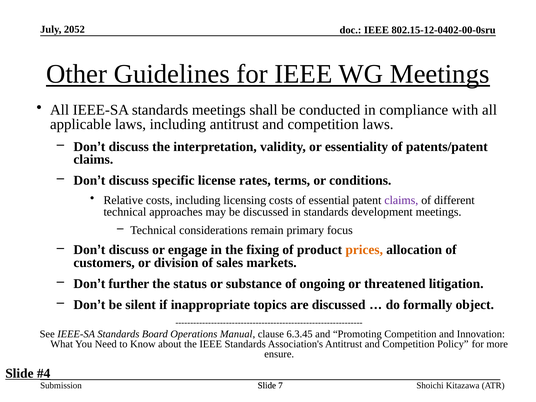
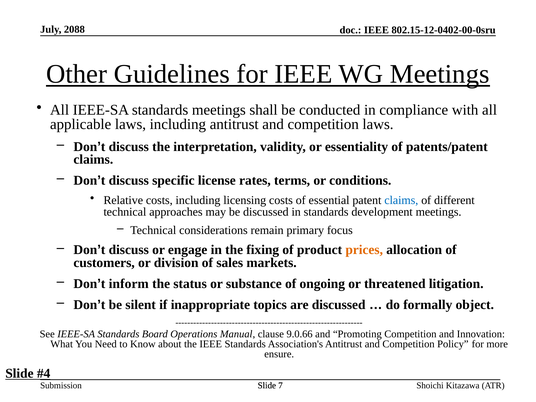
2052: 2052 -> 2088 (74, 29)
claims colour: purple -> blue (401, 200)
further: further -> inform (129, 284)
6.3.45: 6.3.45 -> 9.0.66 (300, 334)
